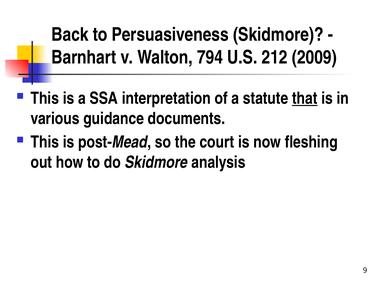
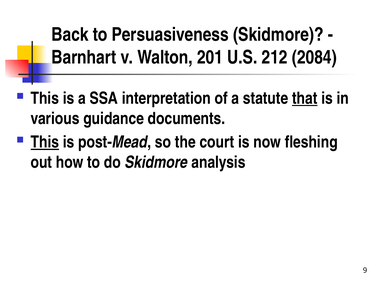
794: 794 -> 201 (210, 58)
2009: 2009 -> 2084 (314, 58)
This underline: none -> present (45, 142)
